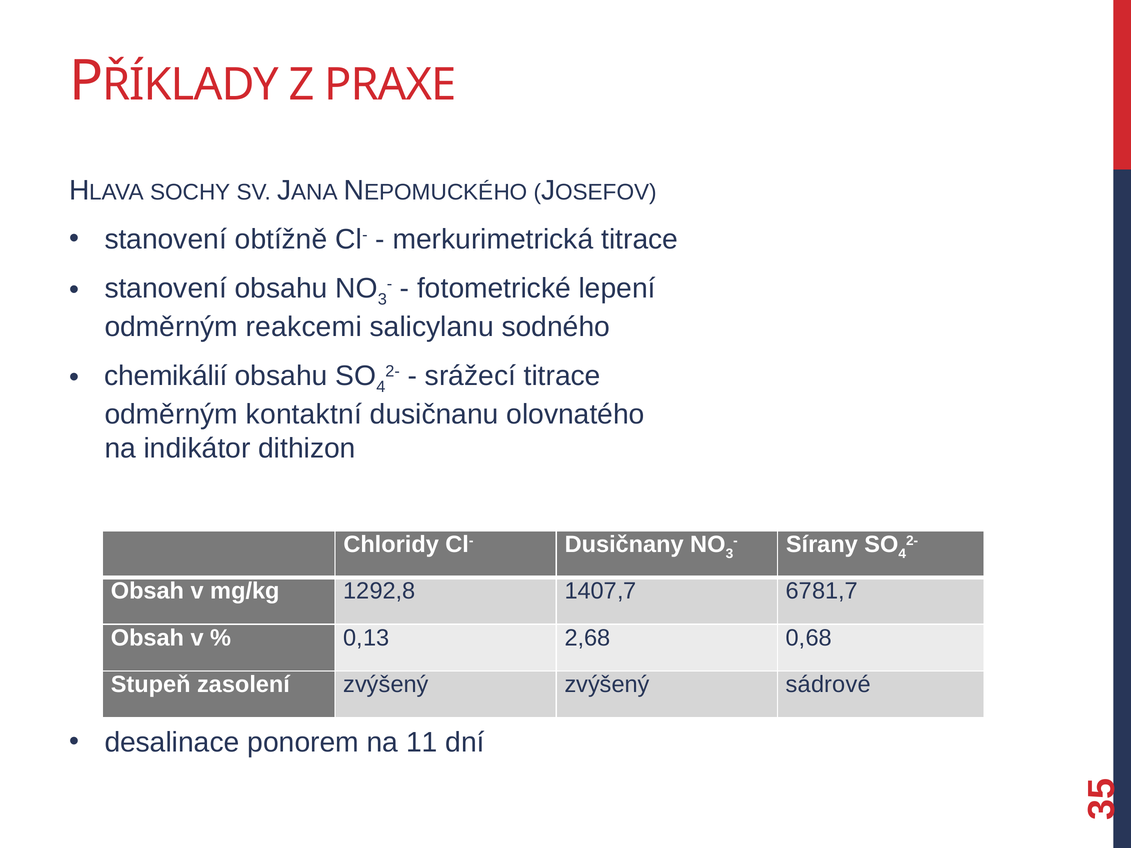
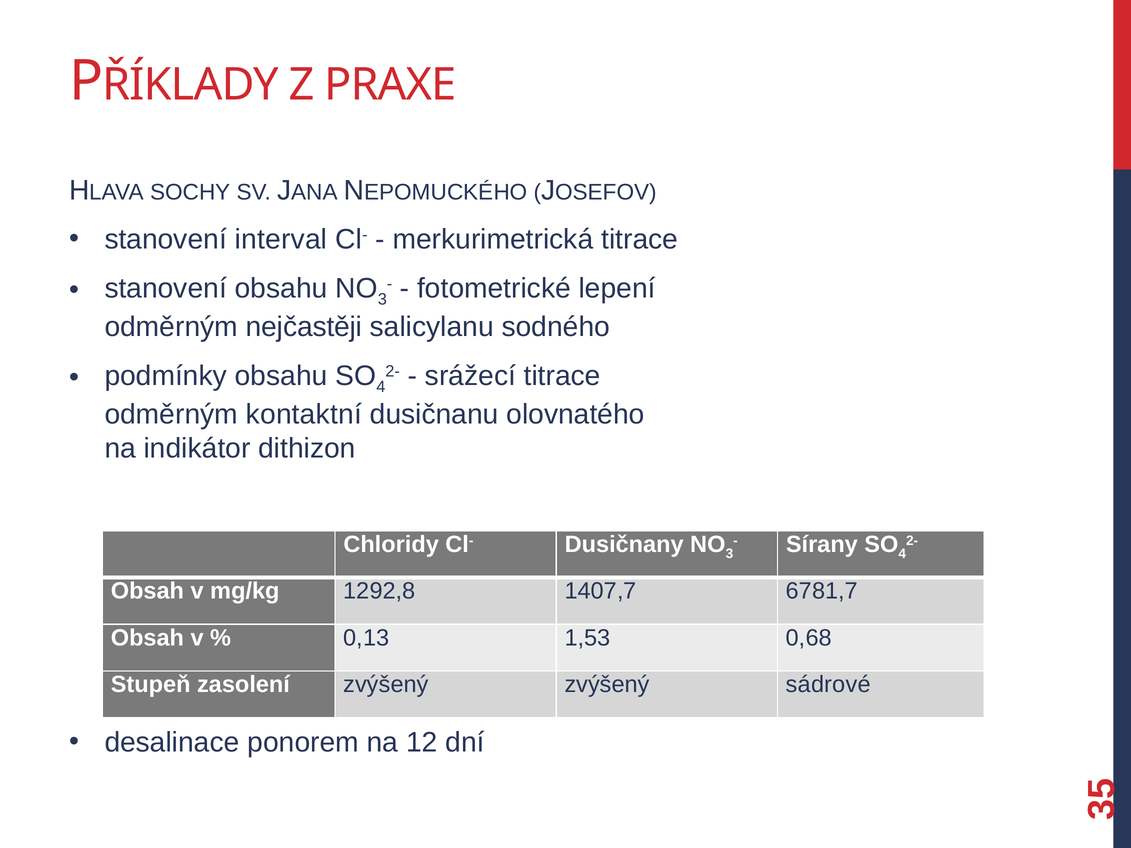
obtížně: obtížně -> interval (281, 239)
reakcemi: reakcemi -> nejčastěji (304, 327)
chemikálií: chemikálií -> podmínky (166, 376)
2,68: 2,68 -> 1,53 (588, 638)
11: 11 -> 12 (422, 743)
